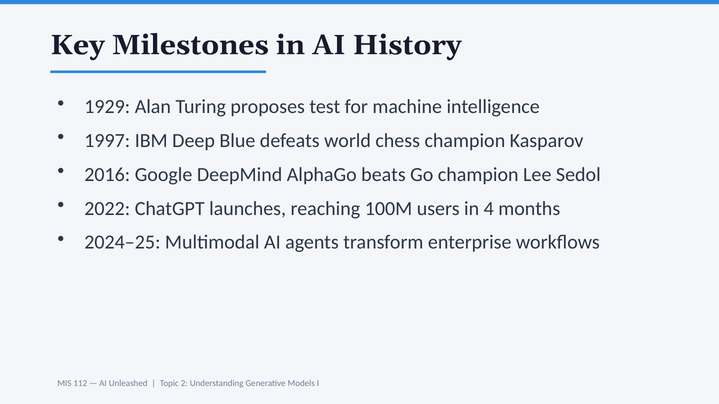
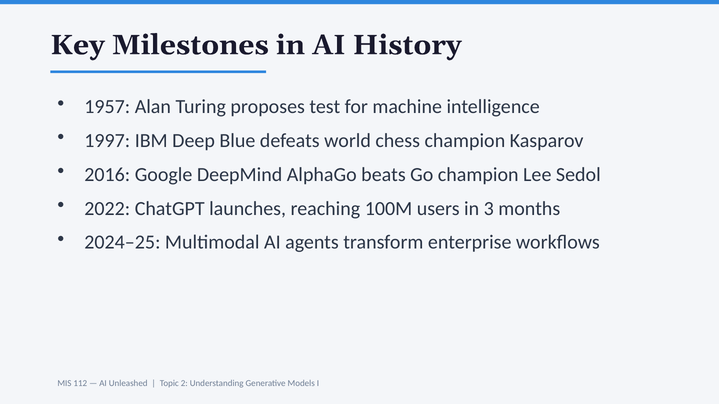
1929: 1929 -> 1957 (107, 107)
4: 4 -> 3 (489, 209)
